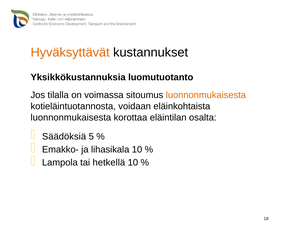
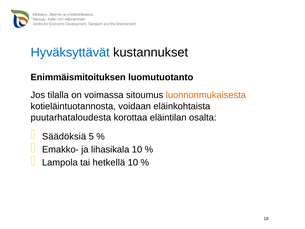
Hyväksyttävät colour: orange -> blue (70, 52)
Yksikkökustannuksia: Yksikkökustannuksia -> Enimmäismitoituksen (78, 77)
luonnonmukaisesta: luonnonmukaisesta -> puutarhataloudesta (71, 117)
